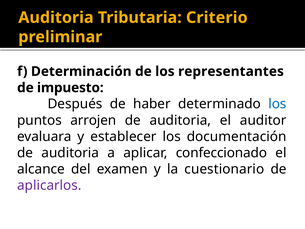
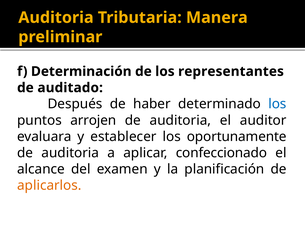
Criterio: Criterio -> Manera (217, 18)
impuesto: impuesto -> auditado (70, 88)
documentación: documentación -> oportunamente (237, 136)
cuestionario: cuestionario -> planificación (224, 169)
aplicarlos colour: purple -> orange (49, 185)
